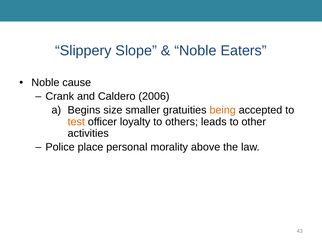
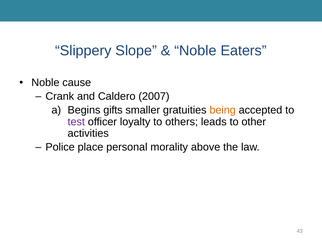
2006: 2006 -> 2007 (154, 96)
size: size -> gifts (113, 110)
test colour: orange -> purple (76, 122)
